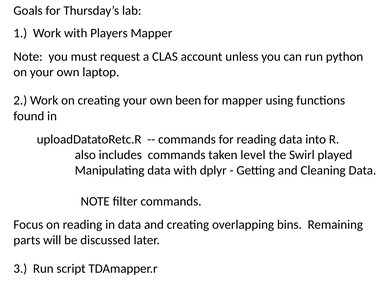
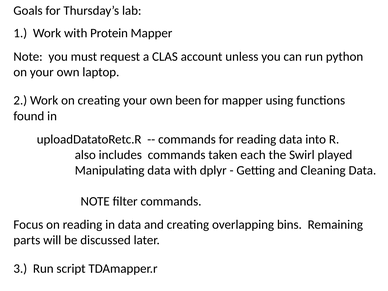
Players: Players -> Protein (109, 33)
level: level -> each (253, 155)
